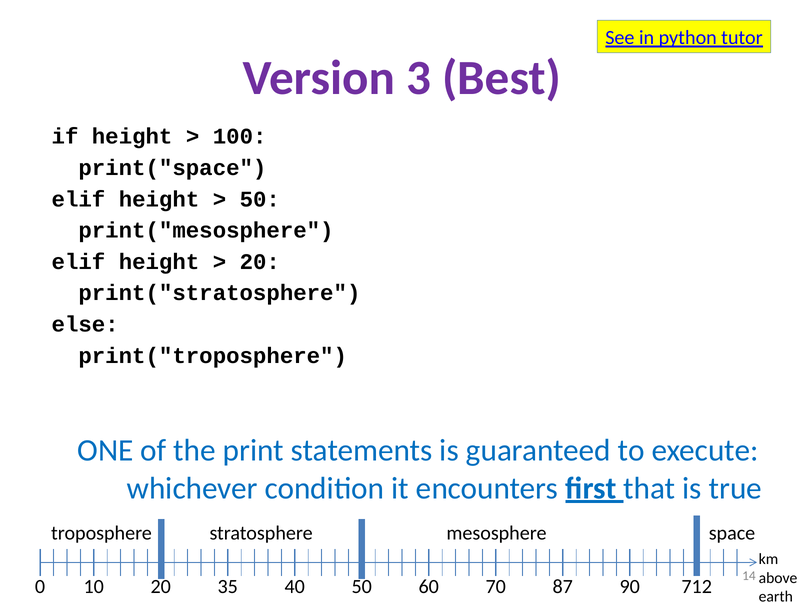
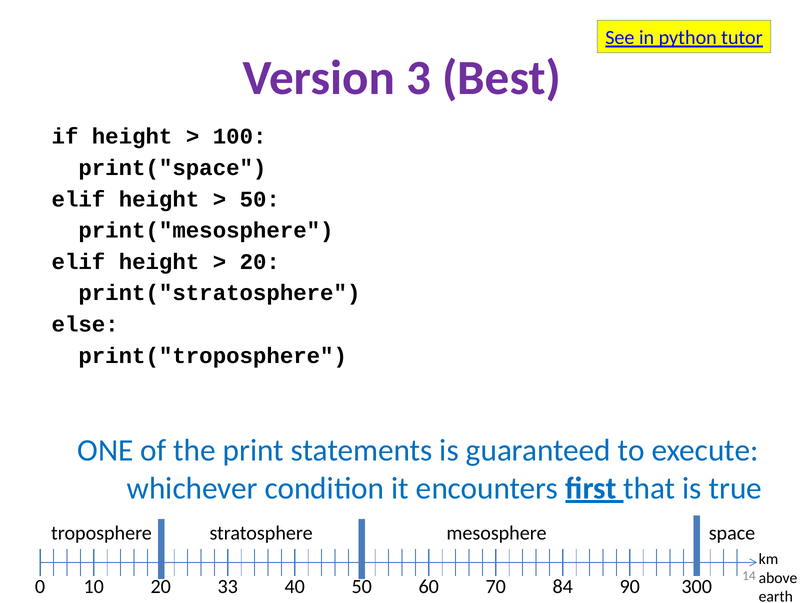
35: 35 -> 33 (228, 586)
87: 87 -> 84 (563, 586)
712: 712 -> 300 (697, 586)
